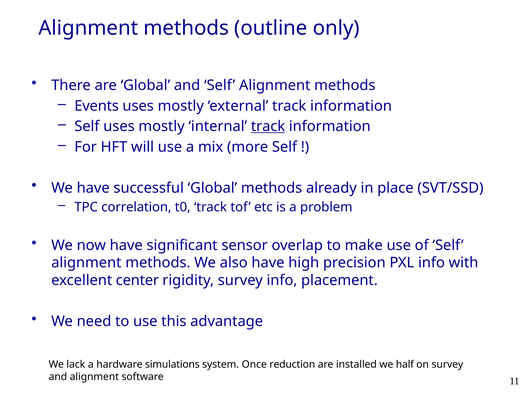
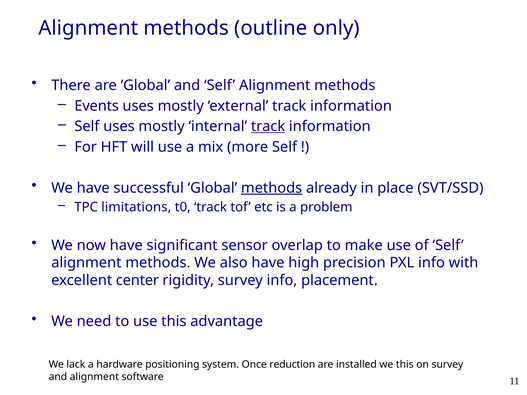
methods underline: none -> present (272, 188)
correlation: correlation -> limitations (136, 207)
simulations: simulations -> positioning (172, 365)
we half: half -> this (405, 365)
